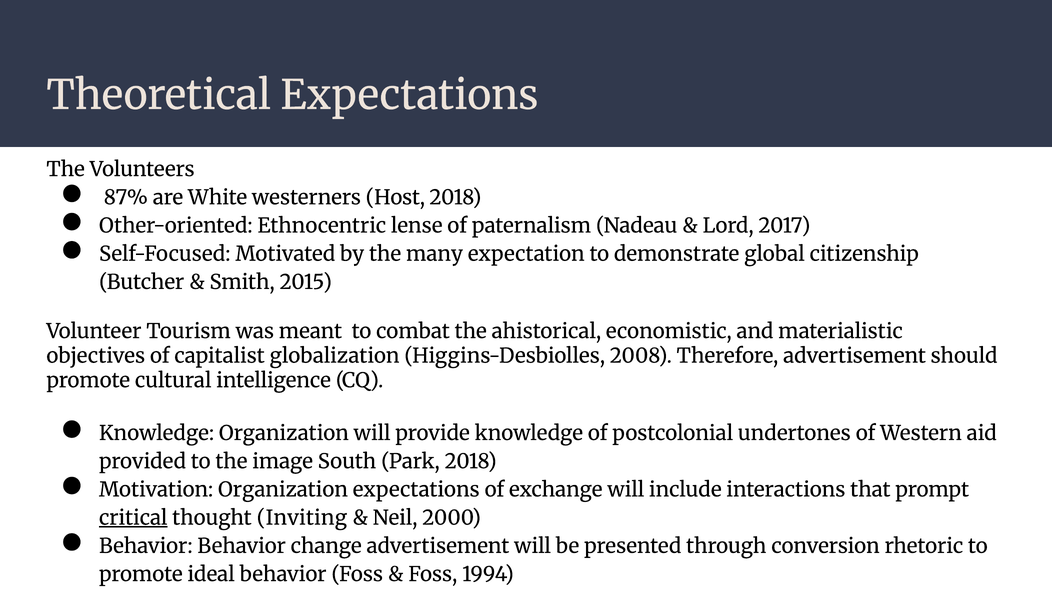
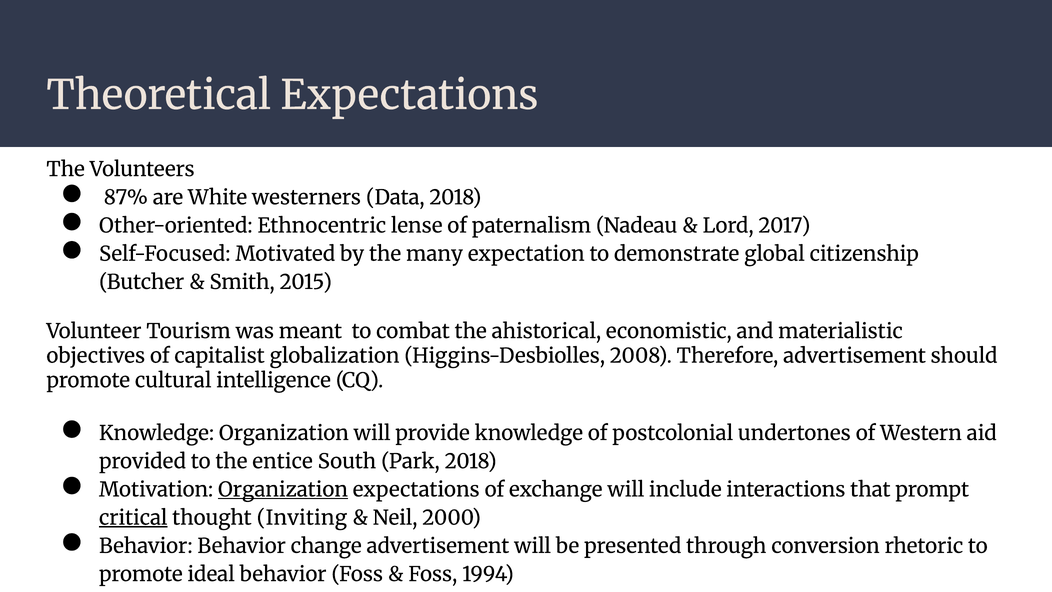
Host: Host -> Data (395, 198)
image: image -> entice (283, 461)
Organization underline: none -> present (283, 490)
